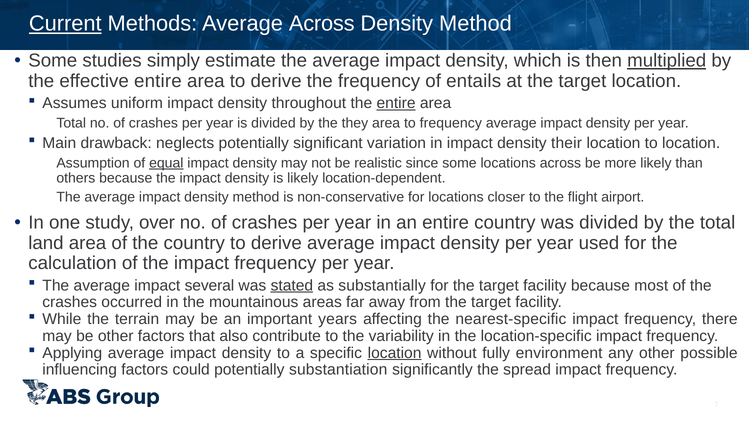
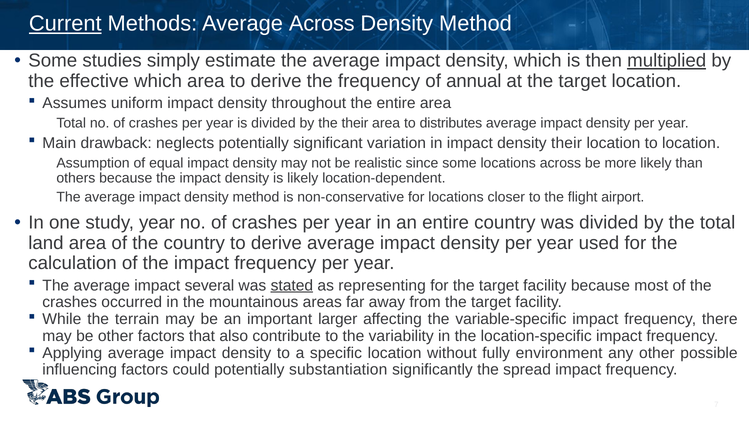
effective entire: entire -> which (158, 81)
entails: entails -> annual (474, 81)
entire underline: present -> none (396, 103)
the they: they -> their (355, 123)
to frequency: frequency -> distributes (451, 123)
equal underline: present -> none (166, 163)
study over: over -> year (157, 223)
substantially: substantially -> representing (382, 286)
years: years -> larger (338, 319)
nearest-specific: nearest-specific -> variable-specific (511, 319)
location underline: present -> none (395, 353)
